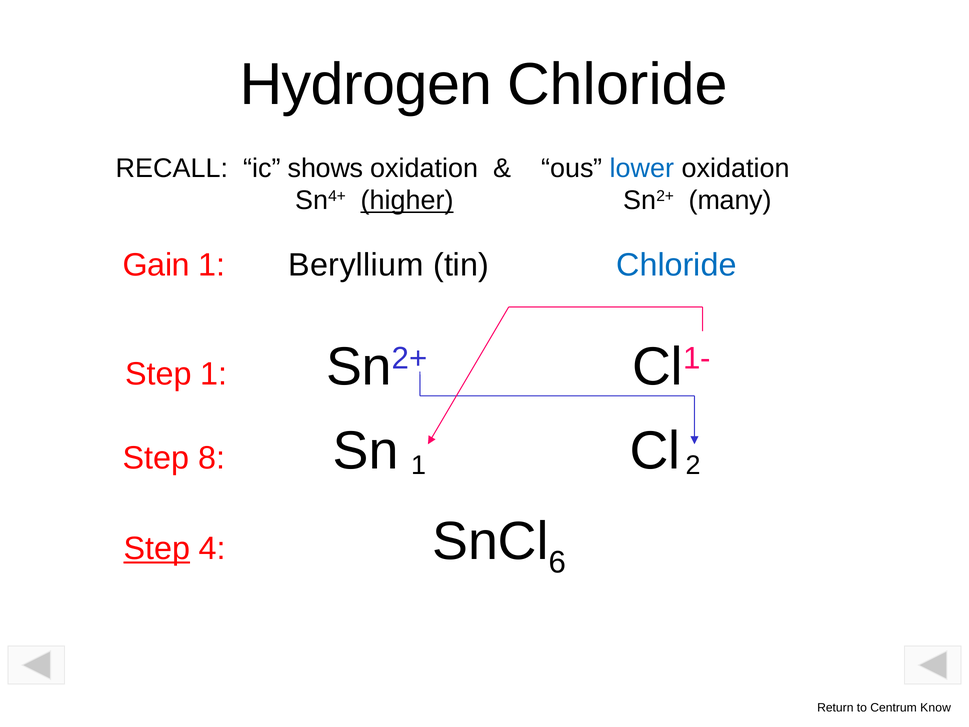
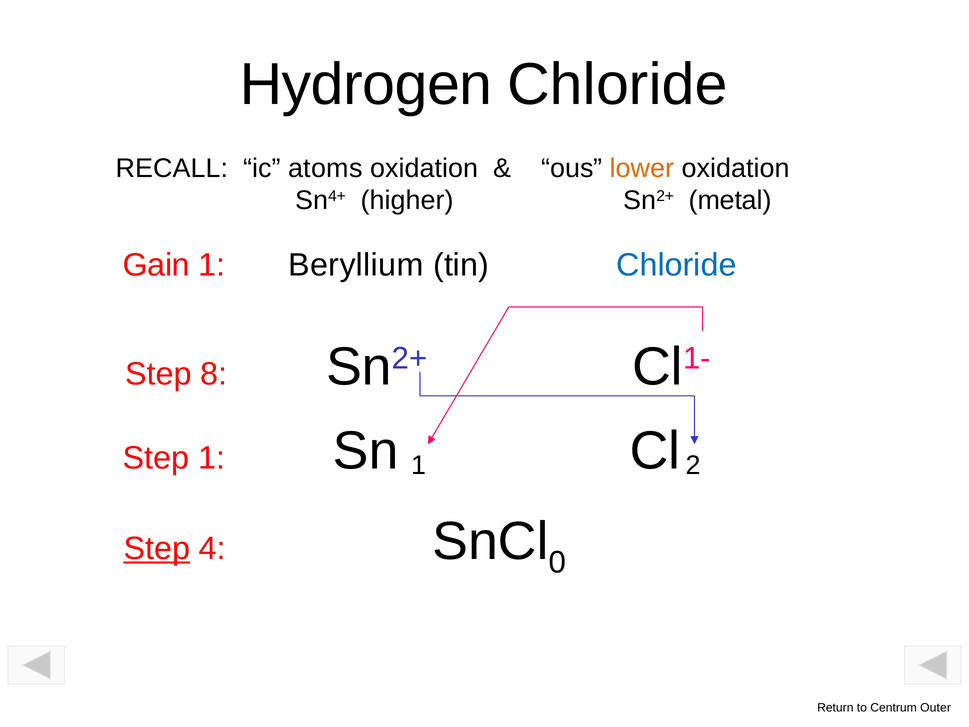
shows: shows -> atoms (325, 168)
lower colour: blue -> orange (642, 168)
higher underline: present -> none (407, 200)
many: many -> metal (730, 200)
Step 1: 1 -> 8 (214, 374)
Step 8: 8 -> 1 (212, 458)
6: 6 -> 0 (557, 562)
Know: Know -> Outer (936, 707)
